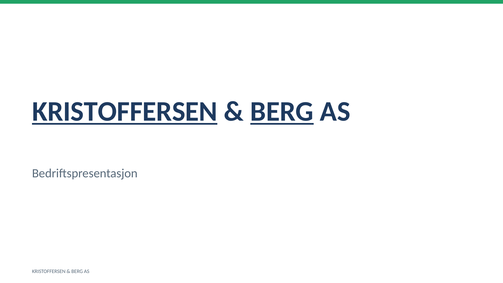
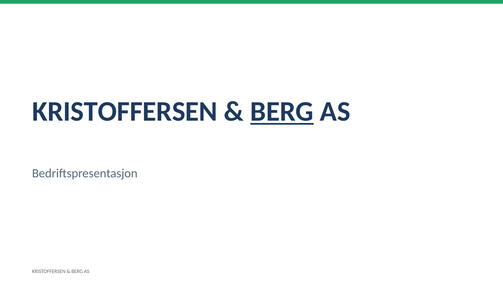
KRISTOFFERSEN underline: present -> none (125, 112)
